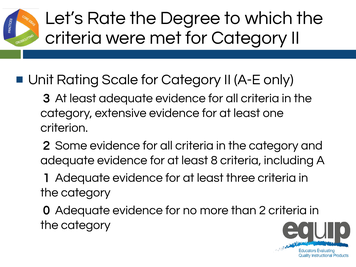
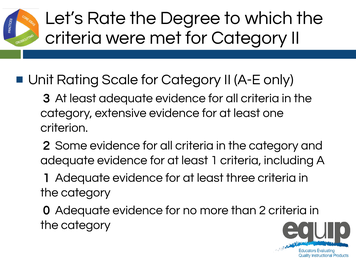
least 8: 8 -> 1 (214, 160)
